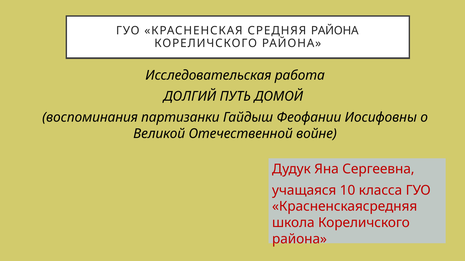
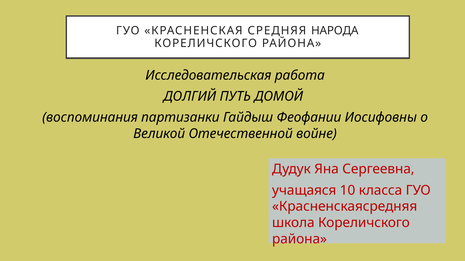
СРЕДНЯЯ РАЙОНА: РАЙОНА -> НАРОДА (335, 31)
